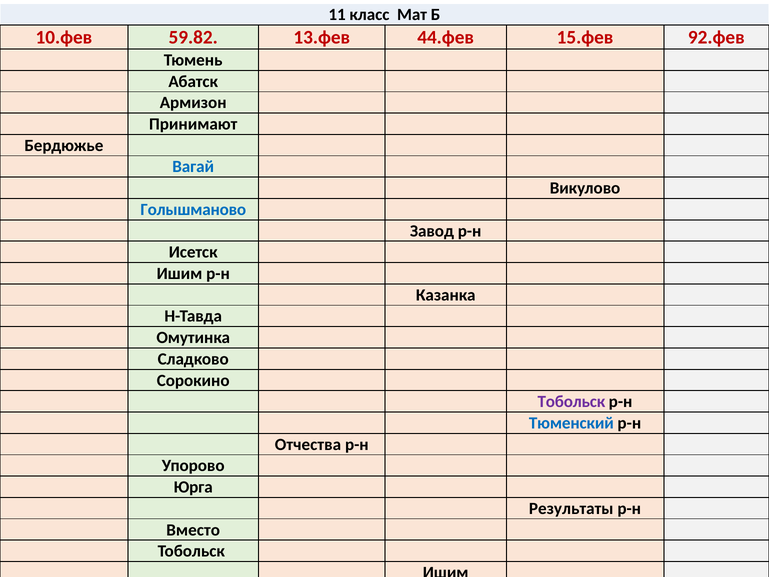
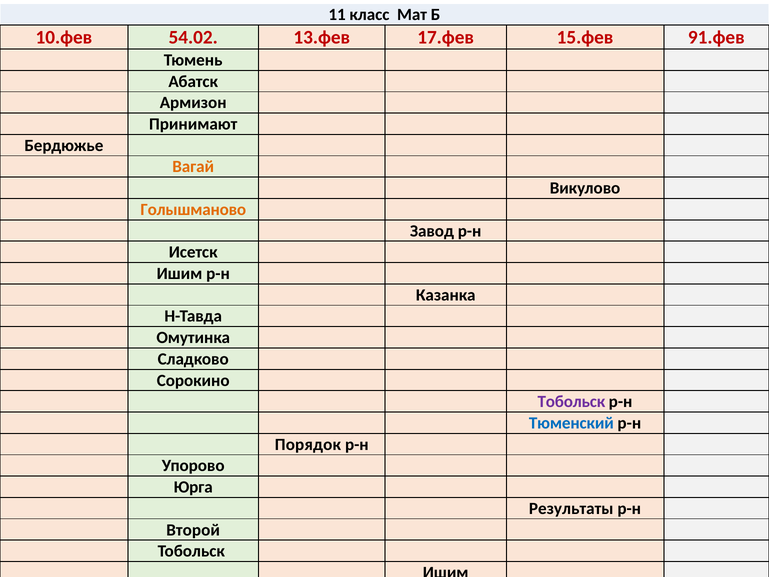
59.82: 59.82 -> 54.02 (193, 37)
44.фев: 44.фев -> 17.фев (446, 37)
92.фев: 92.фев -> 91.фев (716, 37)
Вагай colour: blue -> orange (193, 167)
Голышманово colour: blue -> orange (193, 209)
Отчества: Отчества -> Порядок (308, 444)
Вместо: Вместо -> Второй (193, 530)
